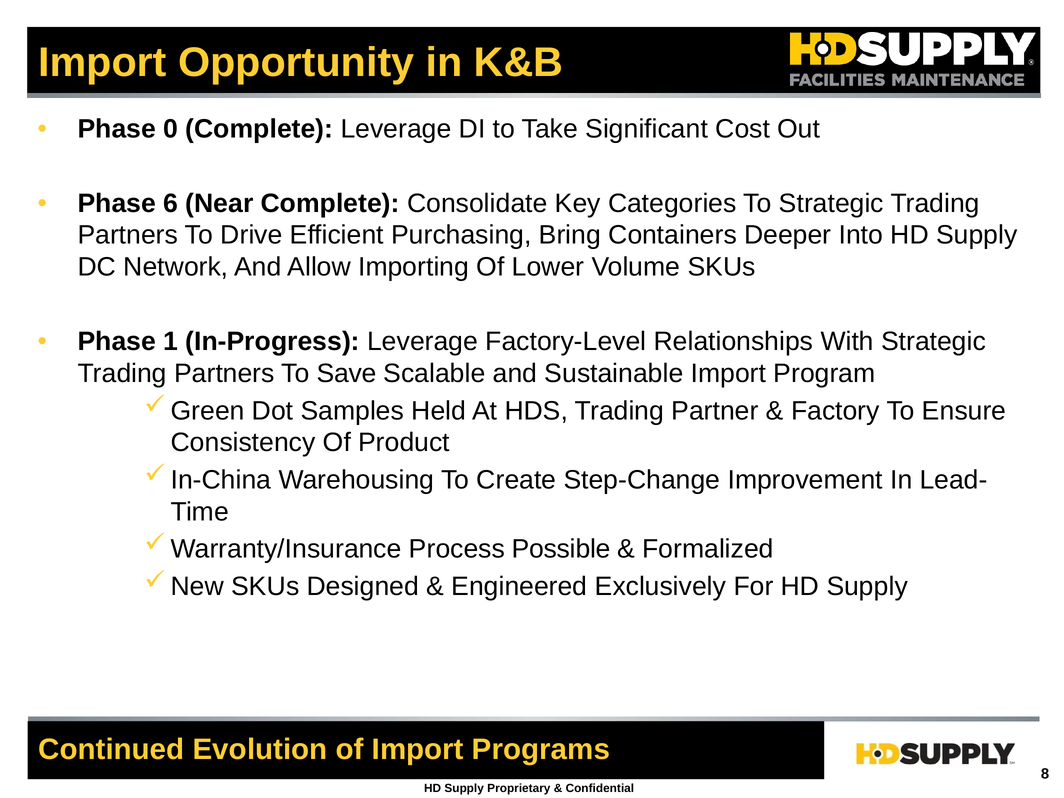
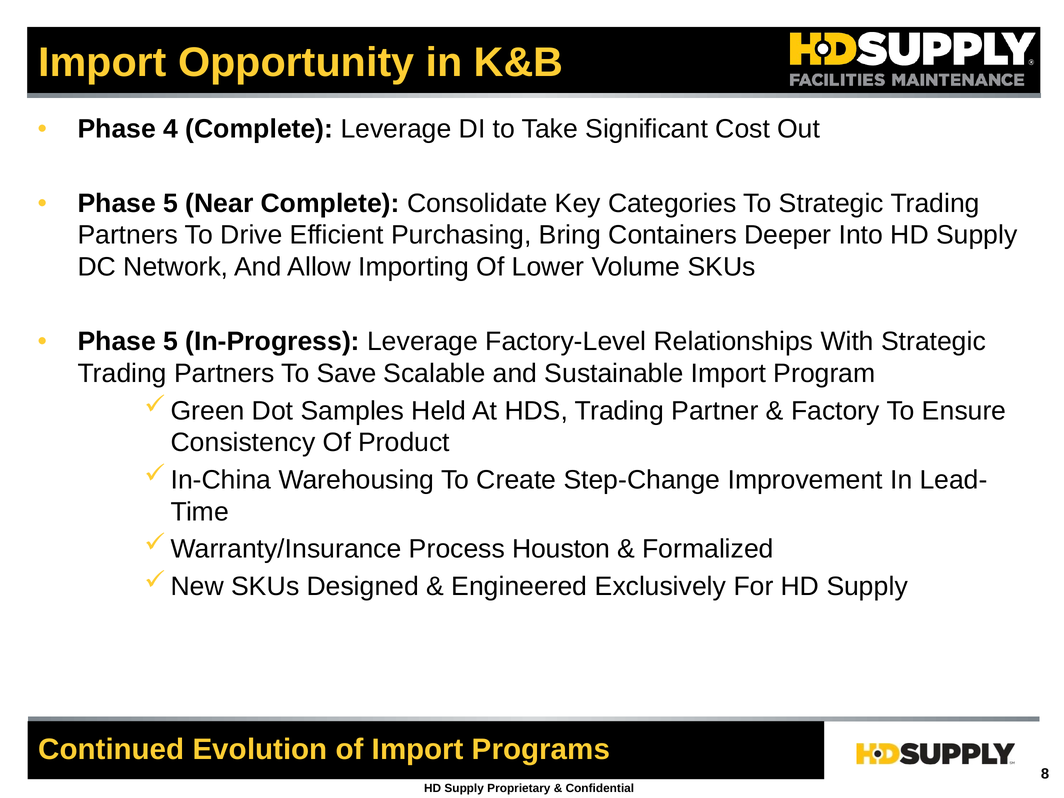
0: 0 -> 4 (171, 129)
6: 6 -> 5 (171, 203)
1: 1 -> 5 (171, 342)
Possible: Possible -> Houston (561, 549)
